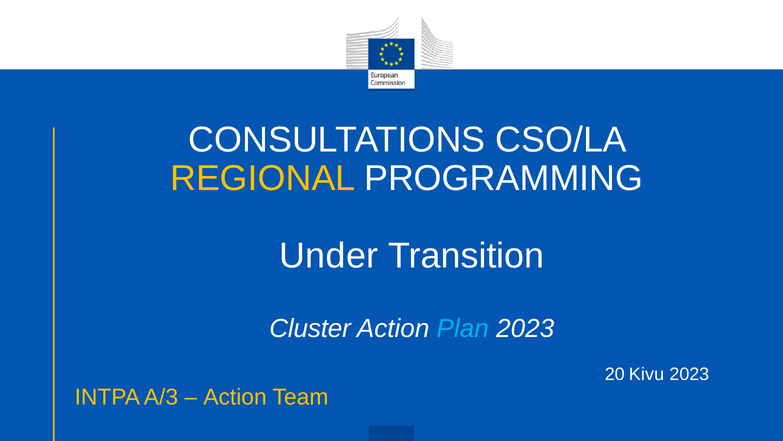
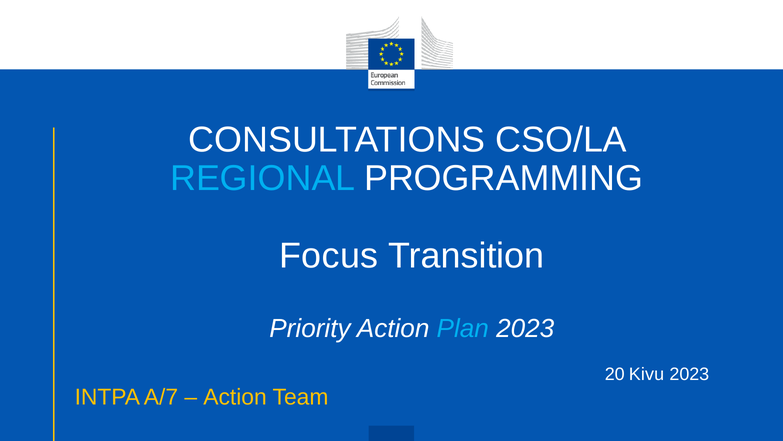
REGIONAL colour: yellow -> light blue (263, 178)
Under: Under -> Focus (329, 256)
Cluster: Cluster -> Priority (310, 328)
A/3: A/3 -> A/7 (161, 397)
